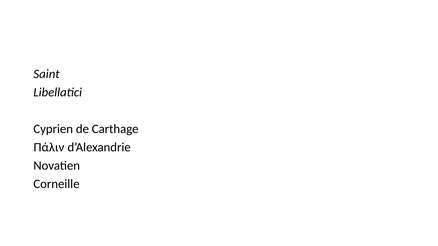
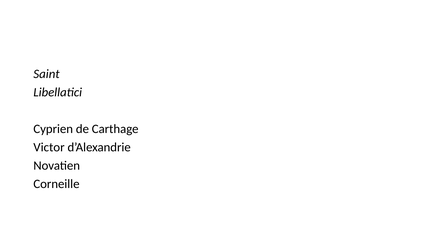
Πάλιν: Πάλιν -> Victor (49, 148)
